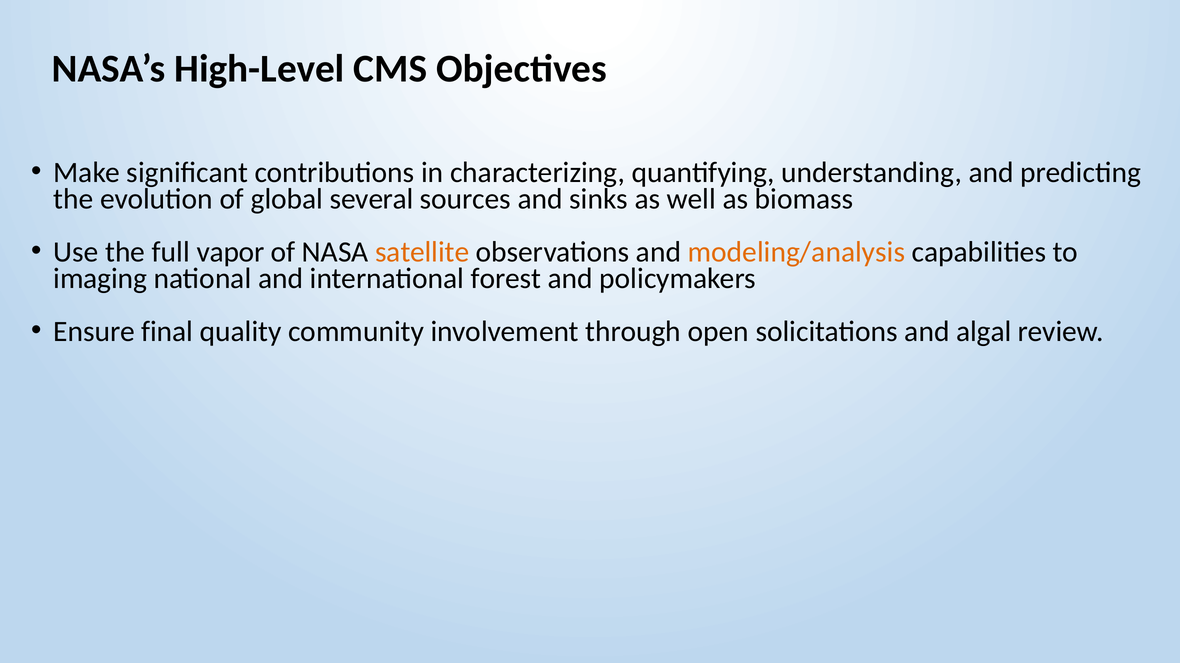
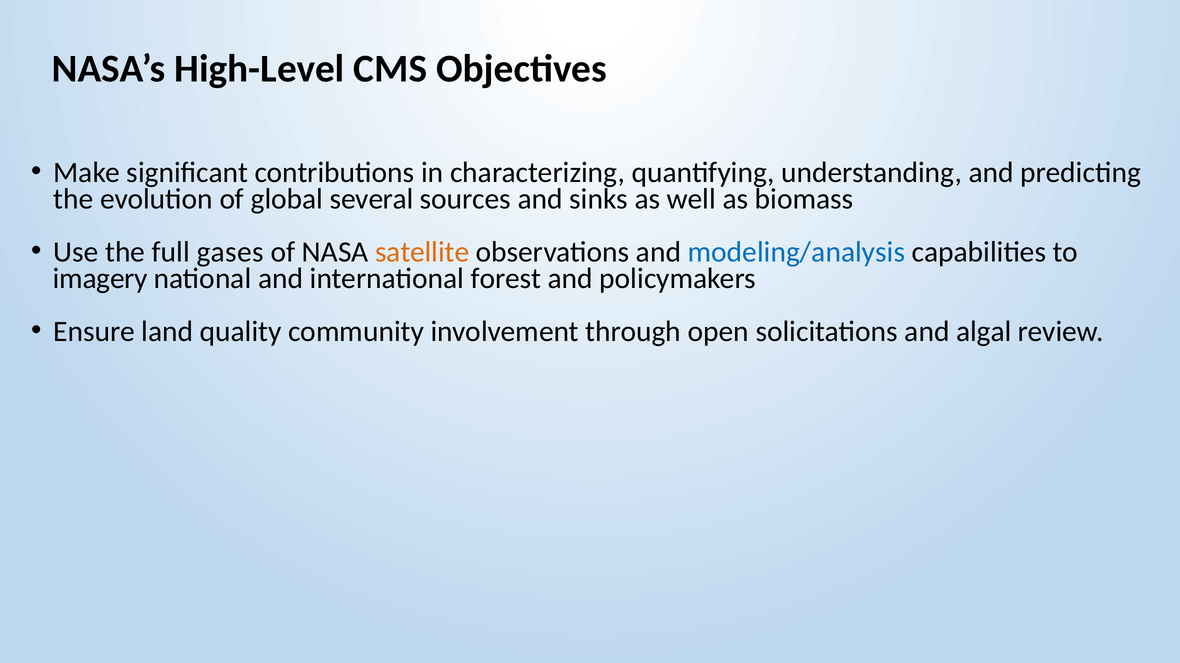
vapor: vapor -> gases (230, 252)
modeling/analysis colour: orange -> blue (796, 252)
imaging: imaging -> imagery (100, 279)
final: final -> land (167, 332)
